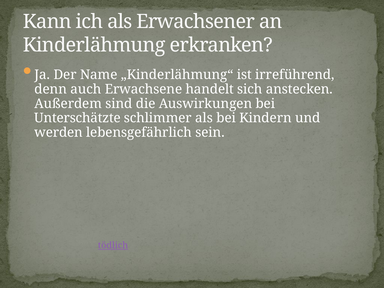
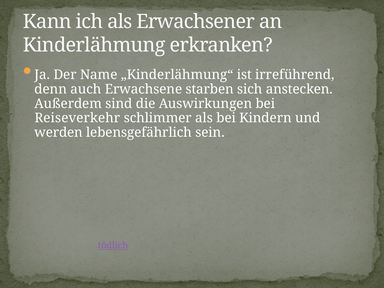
handelt: handelt -> starben (210, 89)
Unterschätzte: Unterschätzte -> Reiseverkehr (77, 118)
